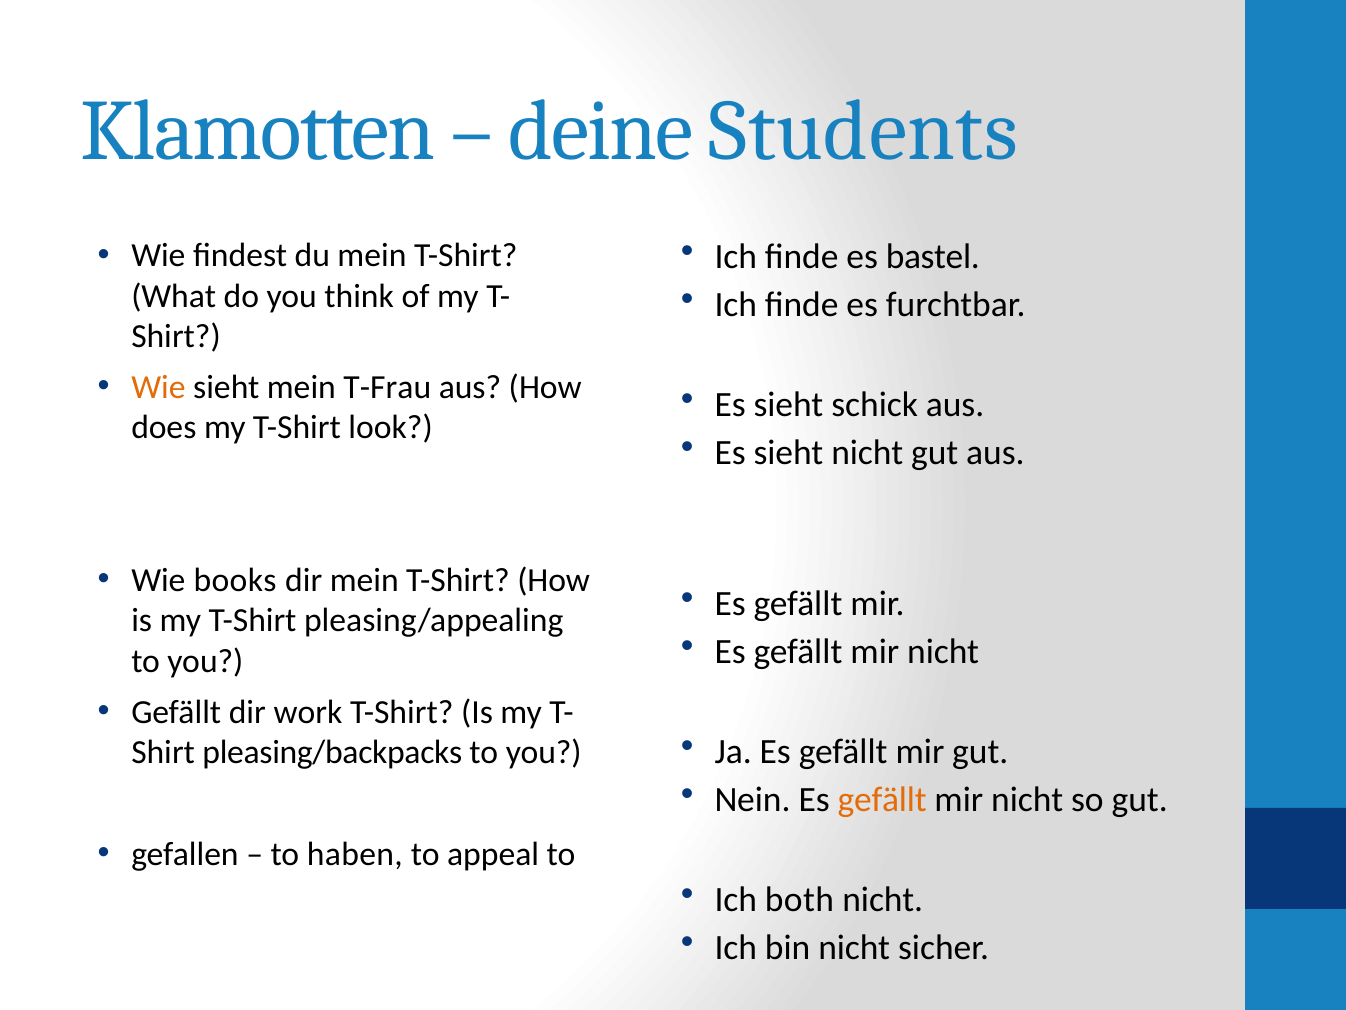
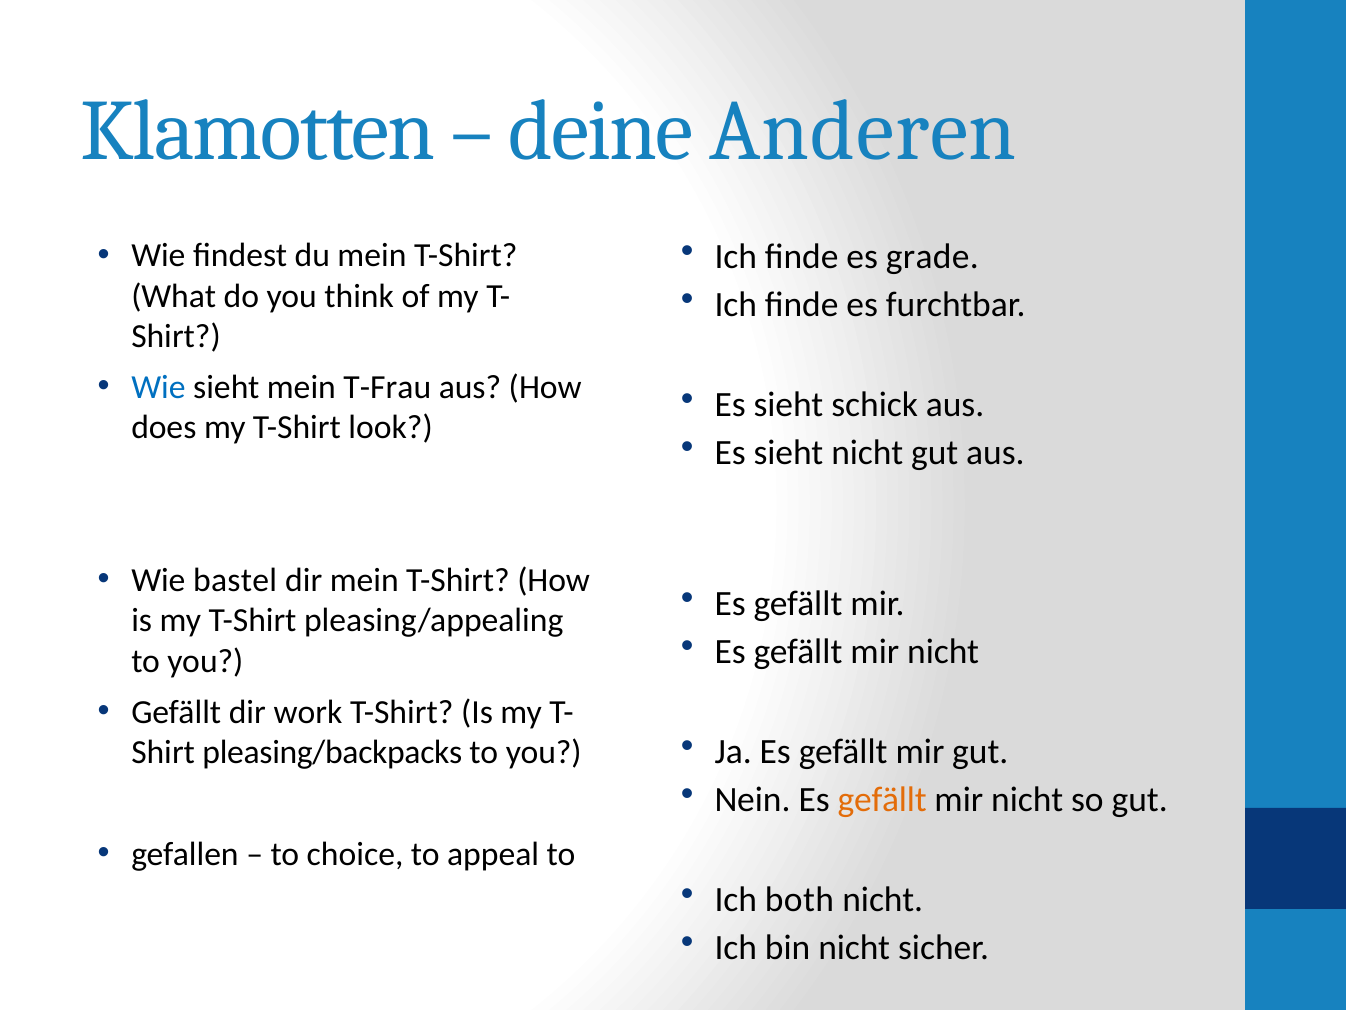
Students: Students -> Anderen (863, 131)
bastel: bastel -> grade (932, 257)
Wie colour: orange -> blue (158, 387)
books: books -> bastel (235, 580)
haben: haben -> choice (355, 854)
